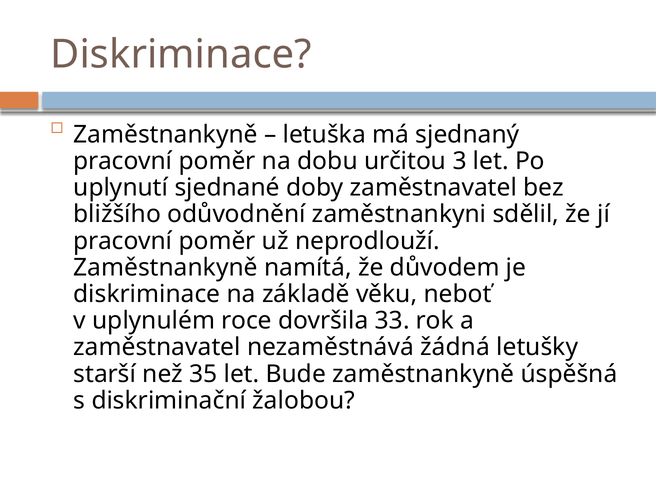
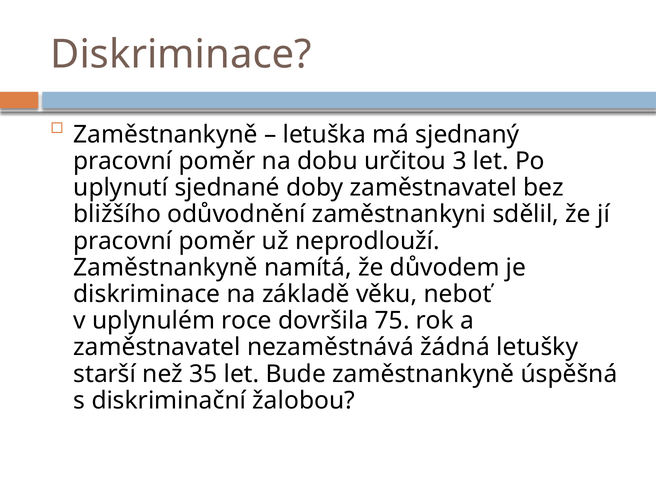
33: 33 -> 75 (392, 321)
